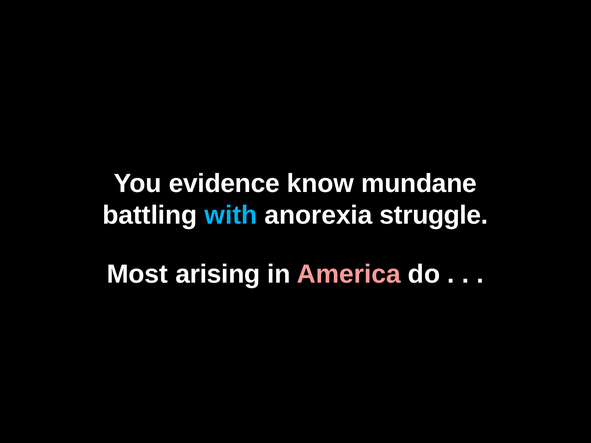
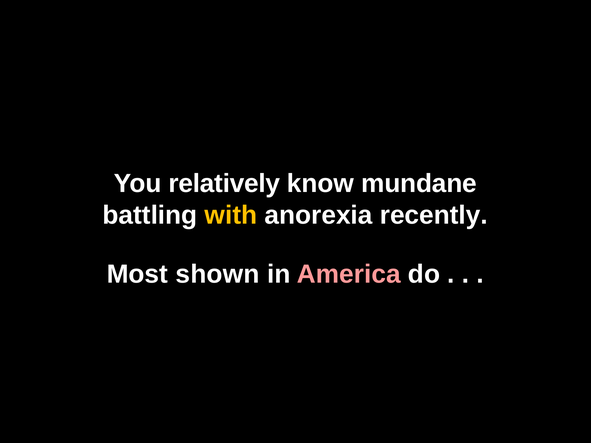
evidence: evidence -> relatively (224, 184)
with colour: light blue -> yellow (231, 215)
struggle: struggle -> recently (434, 215)
arising: arising -> shown (218, 274)
